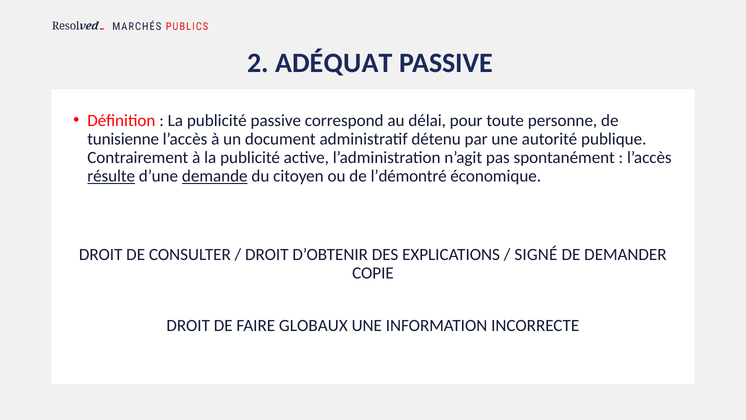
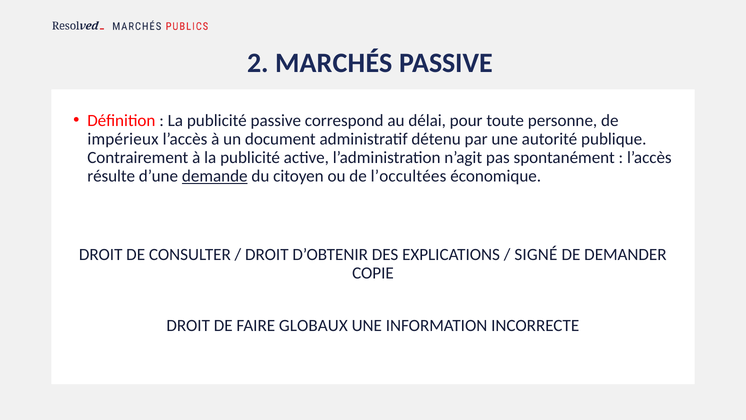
ADÉQUAT: ADÉQUAT -> MARCHÉS (334, 63)
tunisienne: tunisienne -> impérieux (123, 139)
résulte underline: present -> none (111, 176)
l’démontré: l’démontré -> l’occultées (409, 176)
